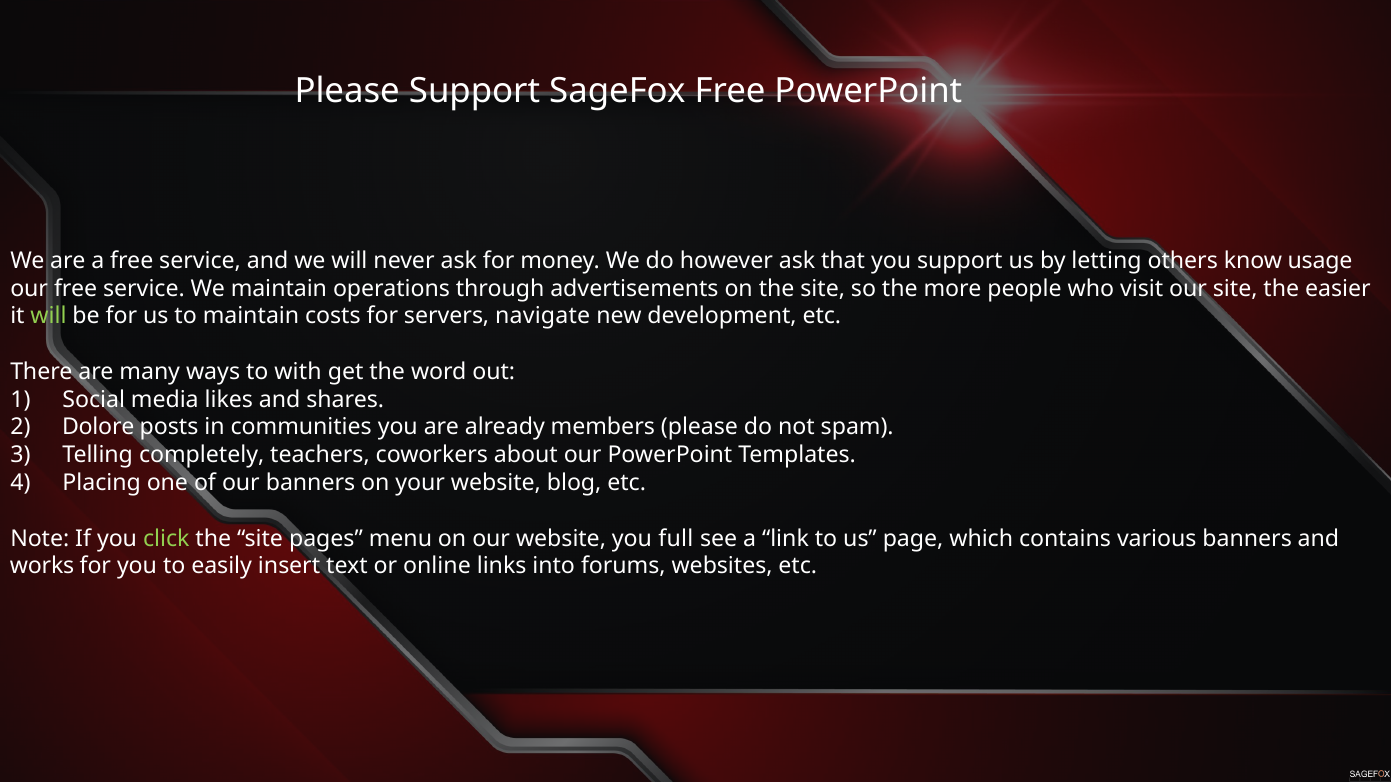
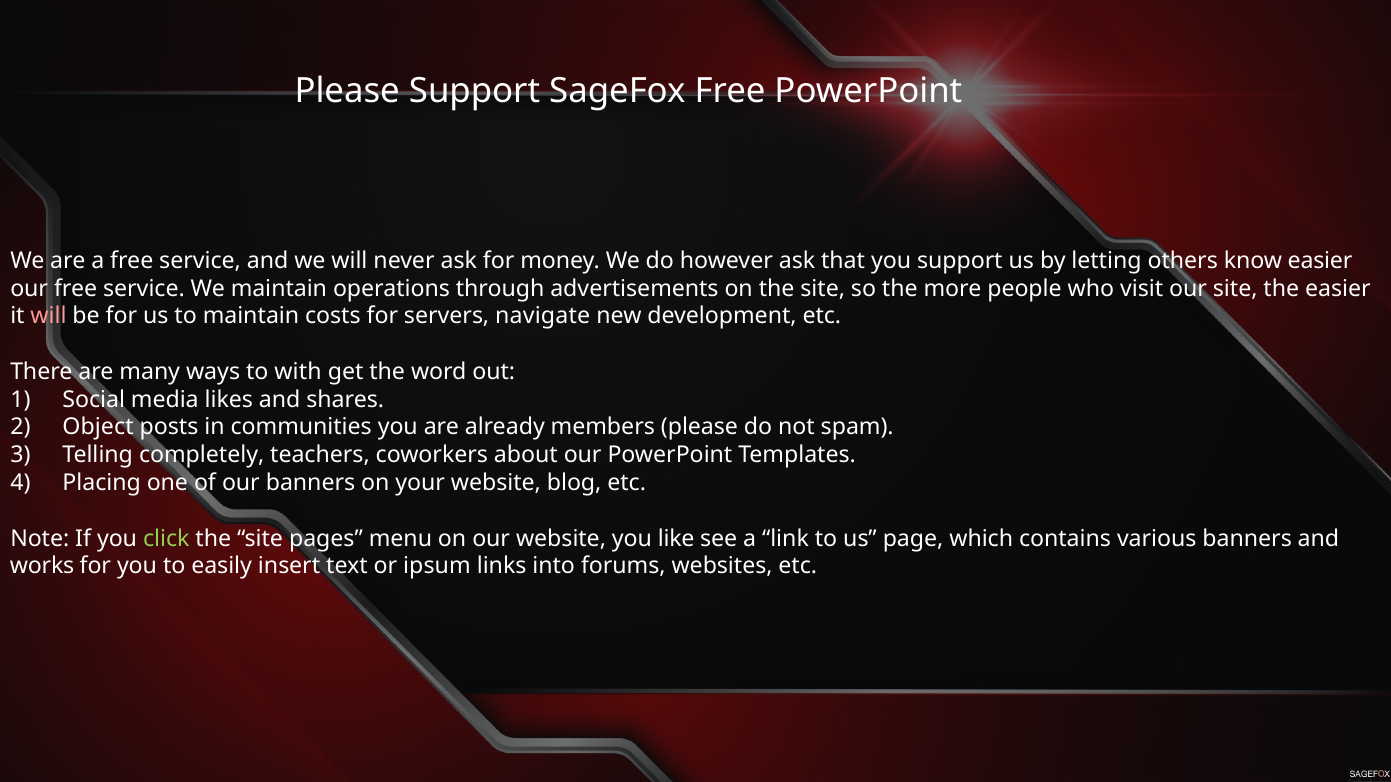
know usage: usage -> easier (1320, 261)
will colour: light green -> pink (48, 316)
Dolore: Dolore -> Object (98, 428)
full: full -> like (676, 539)
online: online -> ipsum (437, 567)
